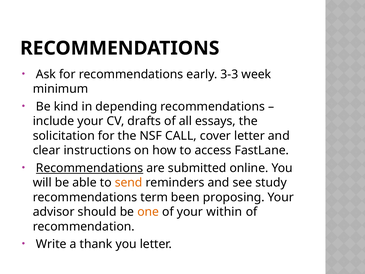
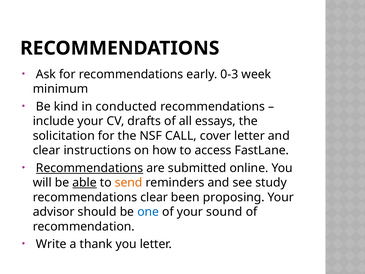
3-3: 3-3 -> 0-3 (229, 74)
depending: depending -> conducted (126, 106)
able underline: none -> present (85, 182)
recommendations term: term -> clear (154, 197)
one colour: orange -> blue (148, 212)
within: within -> sound (224, 212)
